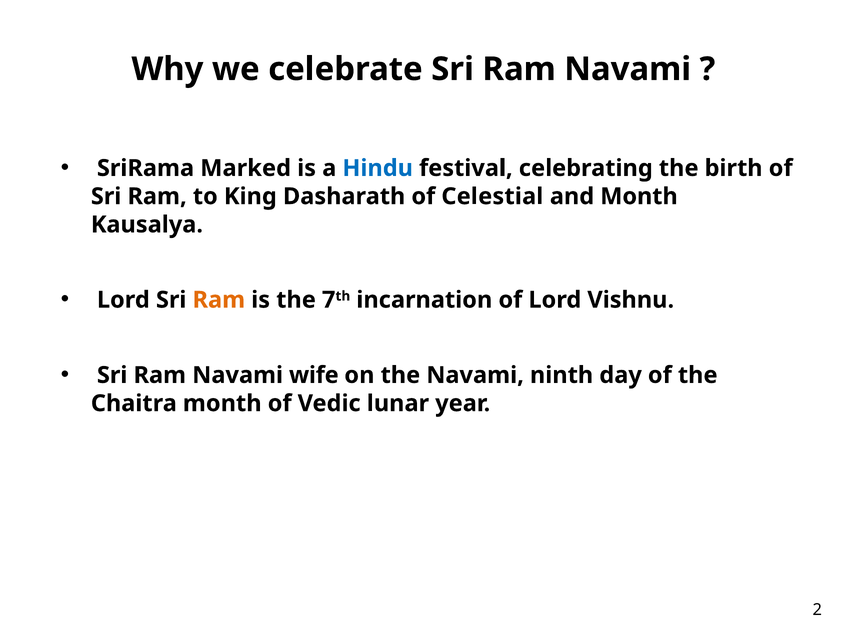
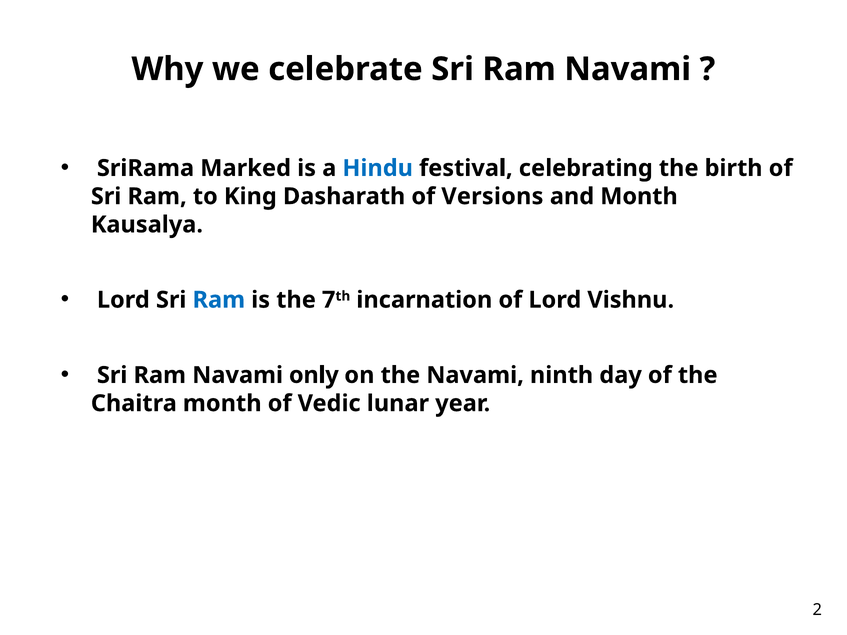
Celestial: Celestial -> Versions (492, 196)
Ram colour: orange -> blue (219, 300)
wife: wife -> only (314, 375)
